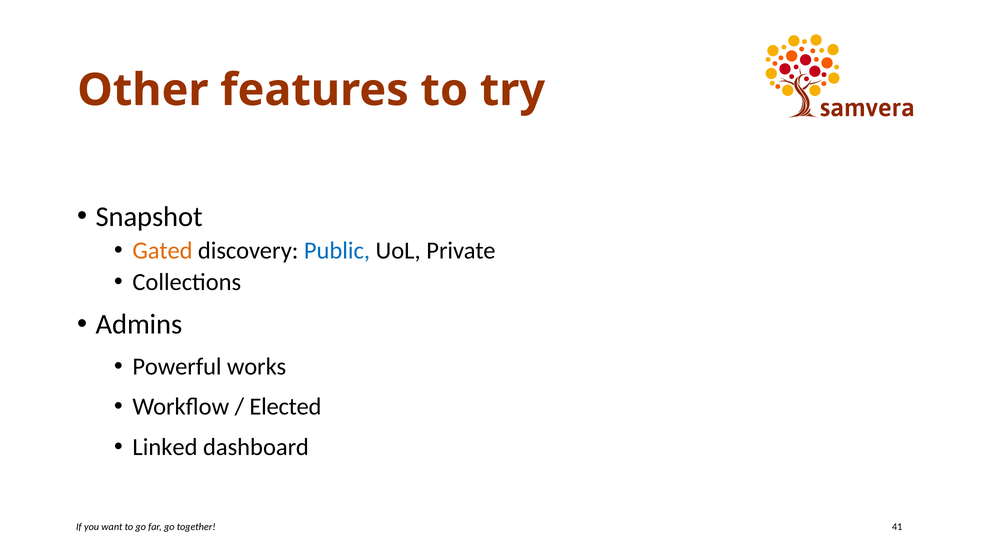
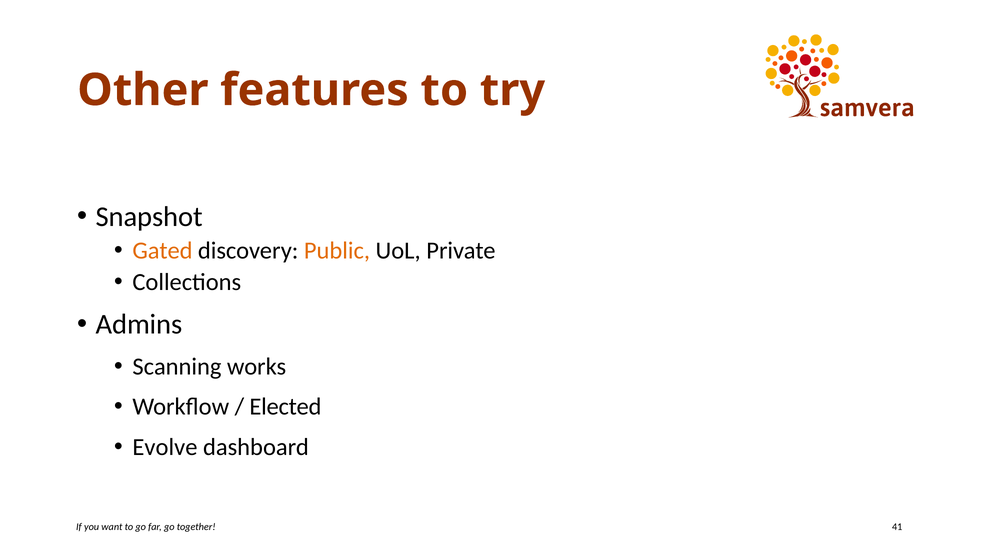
Public colour: blue -> orange (337, 250)
Powerful: Powerful -> Scanning (177, 367)
Linked: Linked -> Evolve (165, 447)
